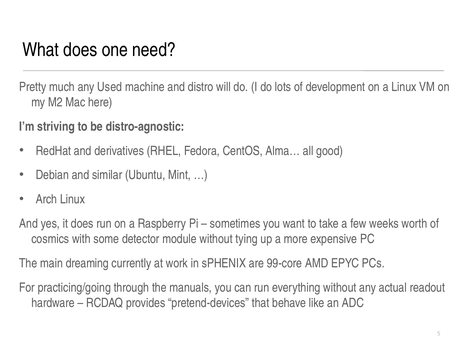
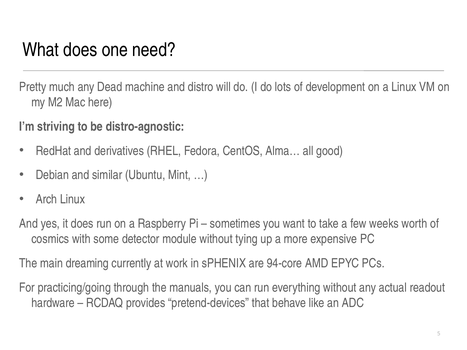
Used: Used -> Dead (110, 87)
99-core: 99-core -> 94-core (284, 263)
